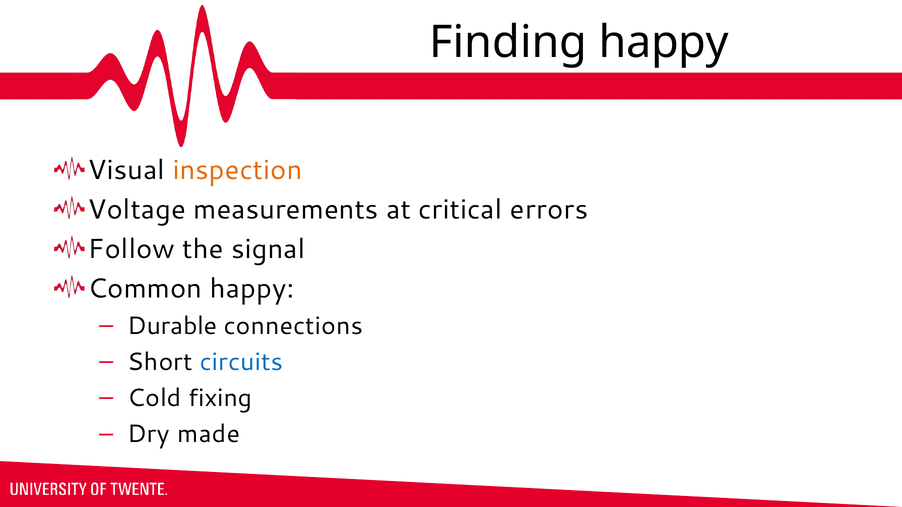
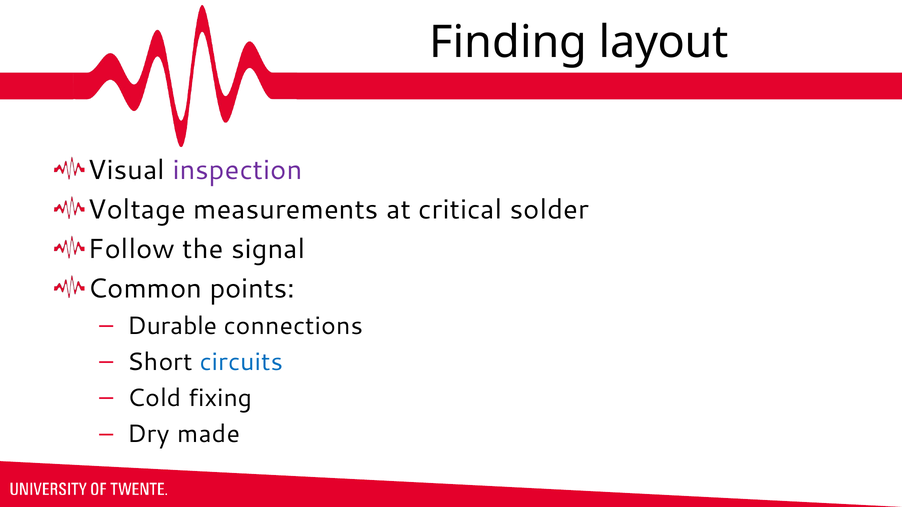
Finding happy: happy -> layout (664, 43)
inspection colour: orange -> purple (237, 170)
errors: errors -> solder (549, 210)
Common happy: happy -> points (252, 289)
